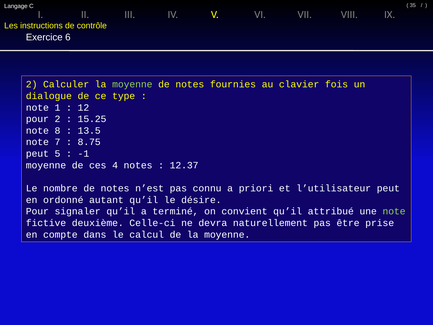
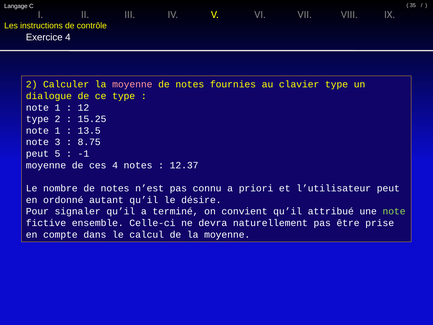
Exercice 6: 6 -> 4 (68, 37)
moyenne colour: light green -> pink (132, 84)
clavier fois: fois -> type (337, 84)
pour: pour -> type (37, 119)
8: 8 -> 1 (58, 130)
7: 7 -> 3 (58, 142)
deuxième: deuxième -> ensemble (98, 223)
